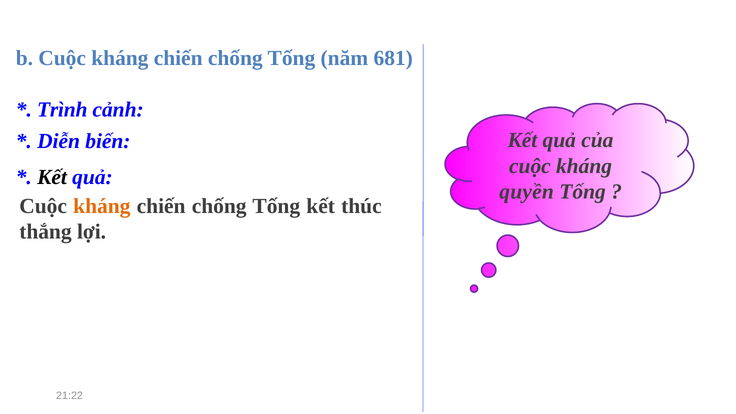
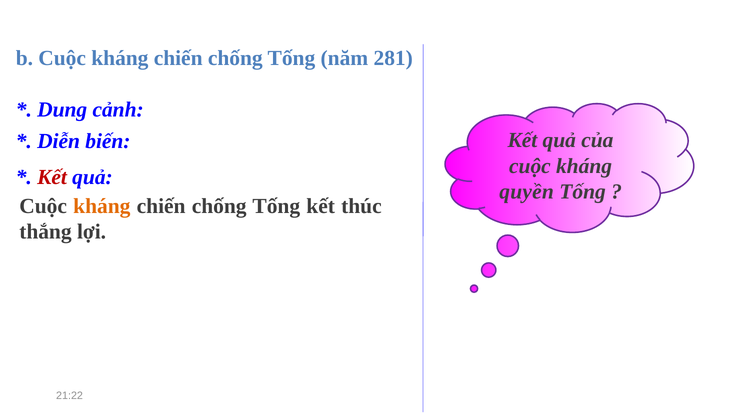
681: 681 -> 281 (393, 58)
Trình: Trình -> Dung (62, 110)
Kết colour: black -> red (52, 177)
